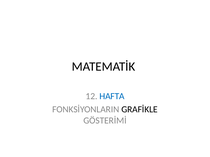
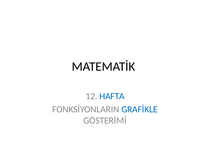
GRAFİKLE colour: black -> blue (140, 110)
